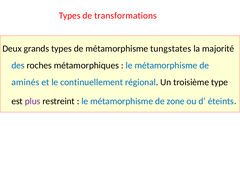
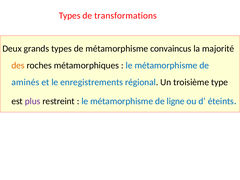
tungstates: tungstates -> convaincus (171, 49)
des colour: blue -> orange (18, 65)
continuellement: continuellement -> enregistrements (92, 82)
zone: zone -> ligne (176, 101)
